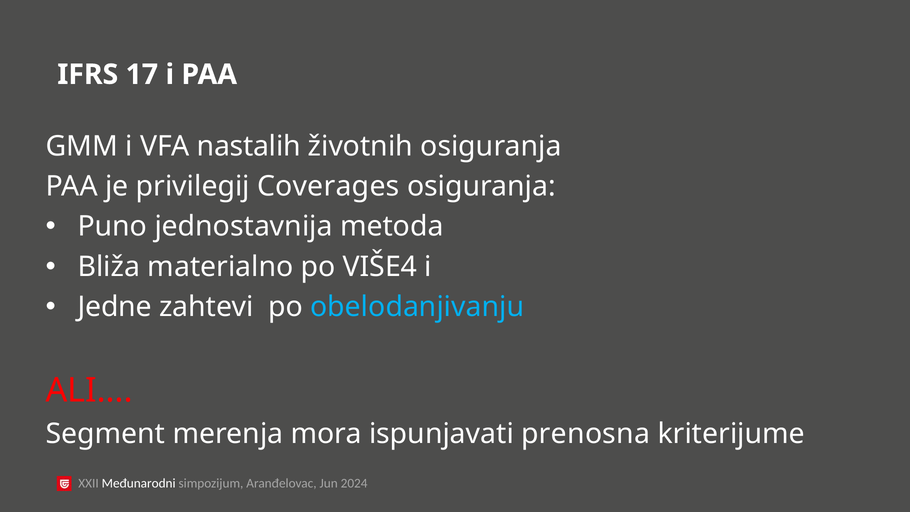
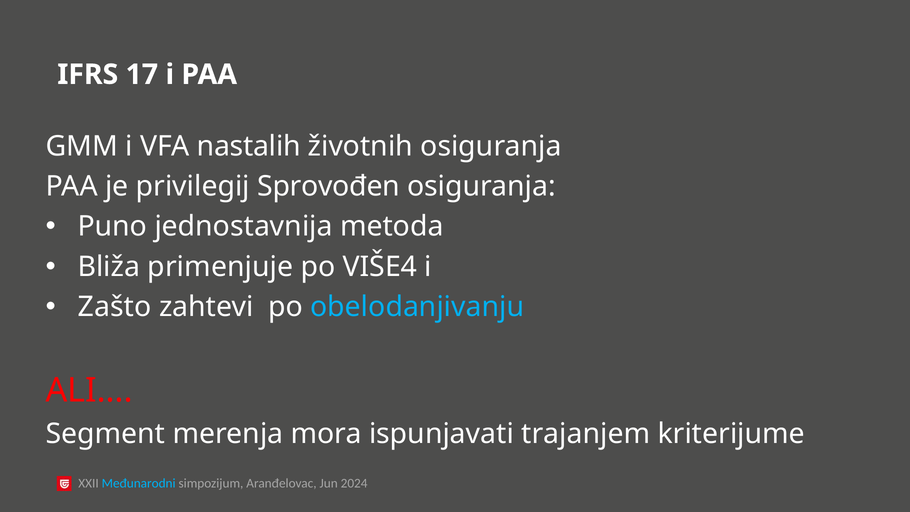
Coverages: Coverages -> Sprovođen (329, 186)
materialno: materialno -> primenjuje (220, 267)
Jedne: Jedne -> Zašto (115, 307)
prenosna: prenosna -> trajanjem (586, 434)
Međunarodni colour: white -> light blue (139, 483)
